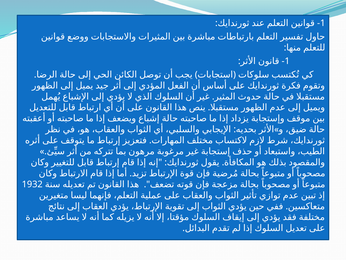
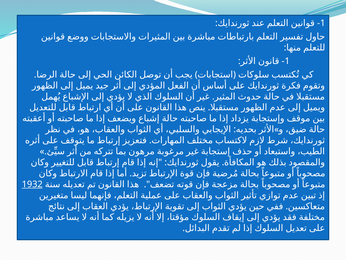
1932 underline: none -> present (32, 184)
